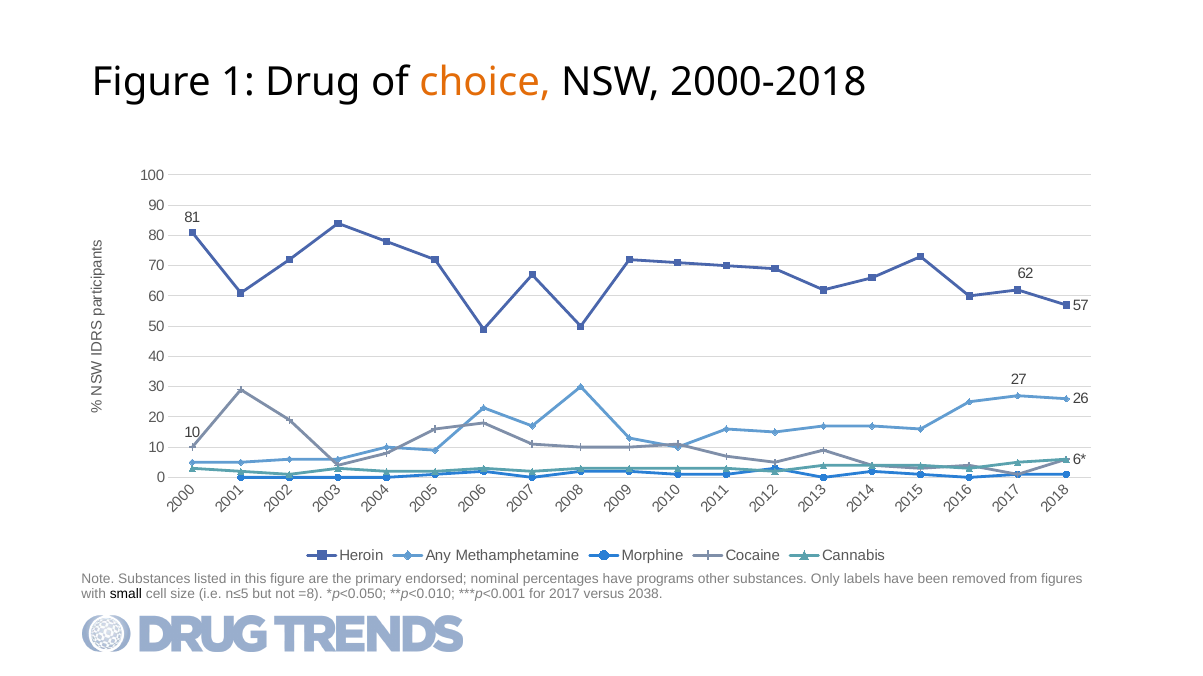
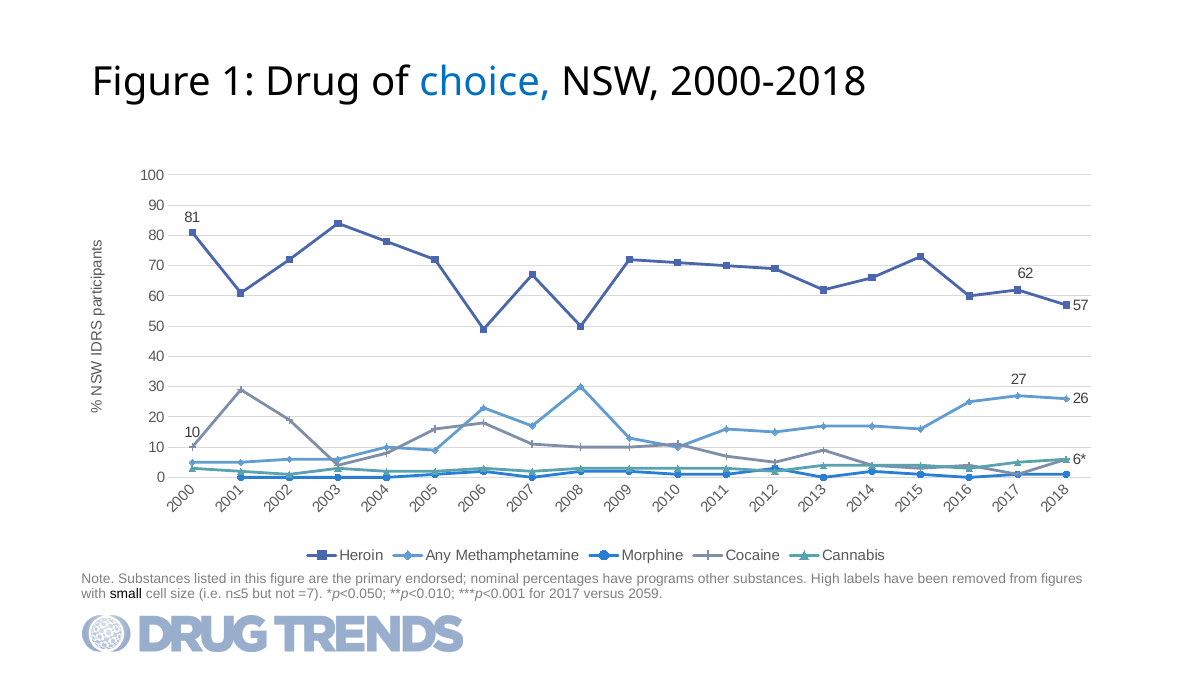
choice colour: orange -> blue (485, 82)
Only: Only -> High (825, 579)
=8: =8 -> =7 (311, 594)
2038: 2038 -> 2059 (645, 594)
